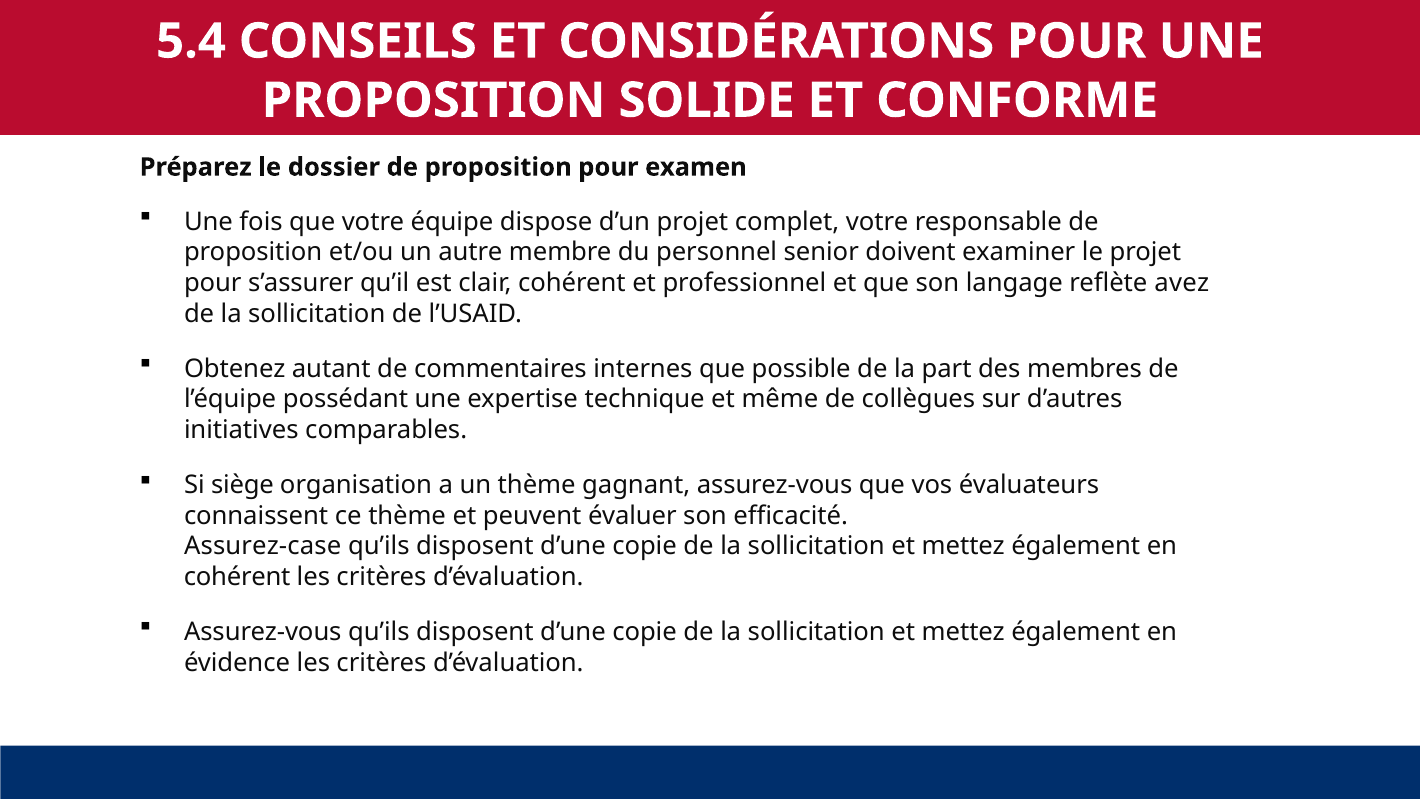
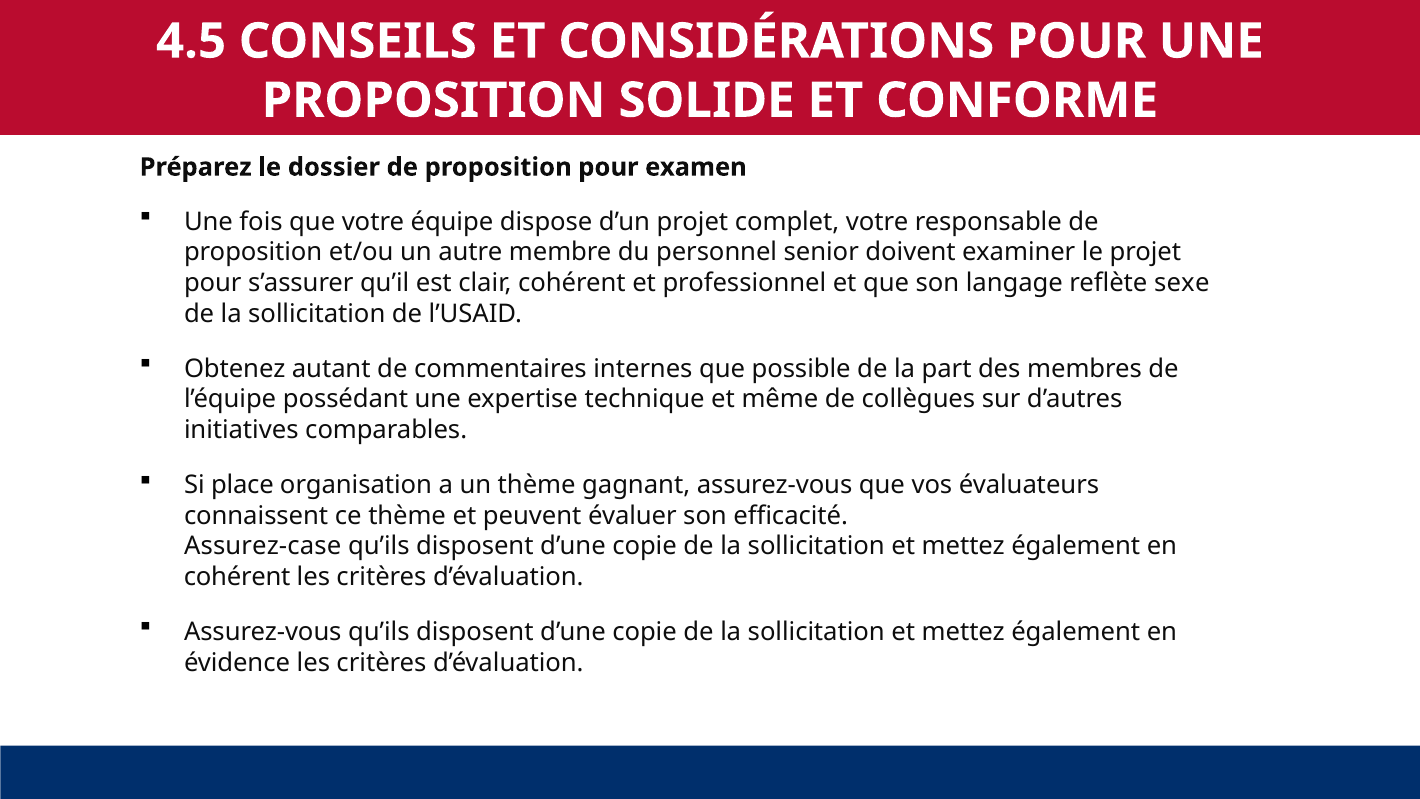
5.4: 5.4 -> 4.5 (191, 41)
avez: avez -> sexe (1182, 283)
siège: siège -> place (242, 485)
